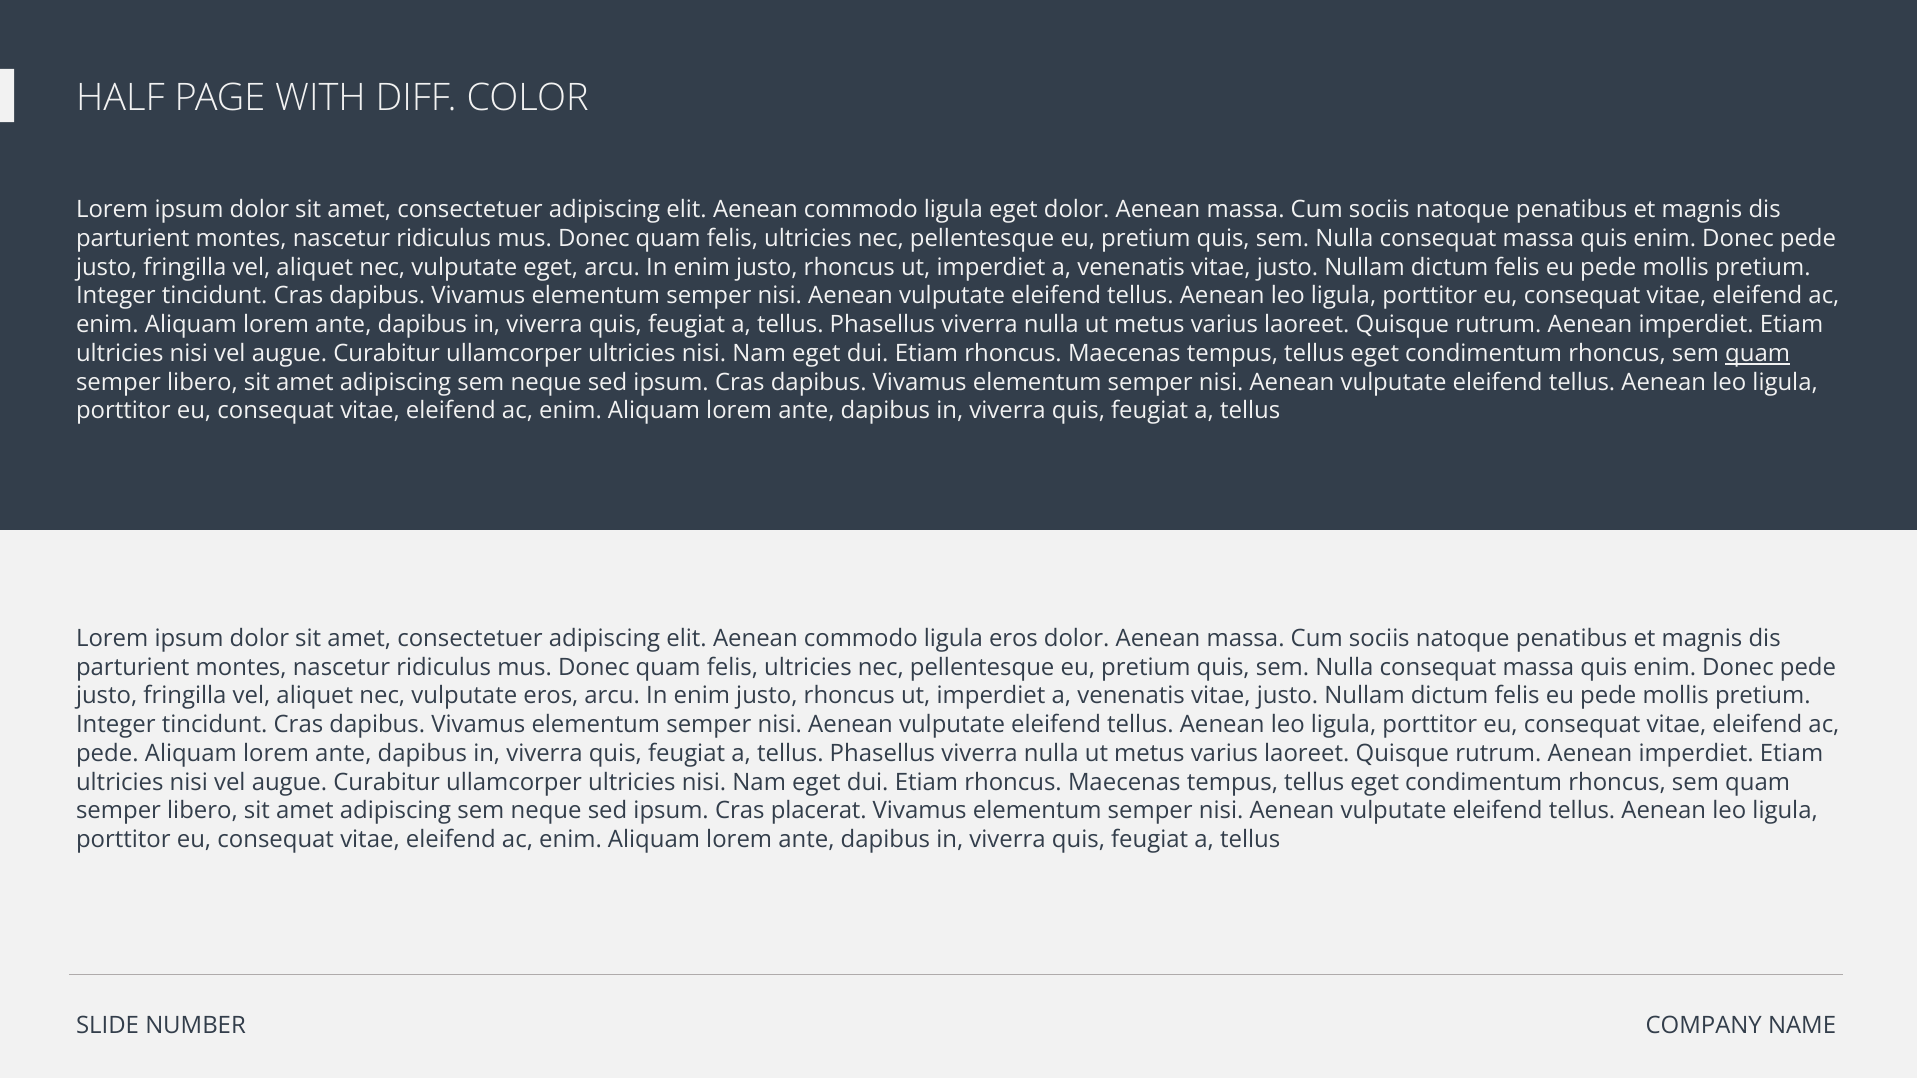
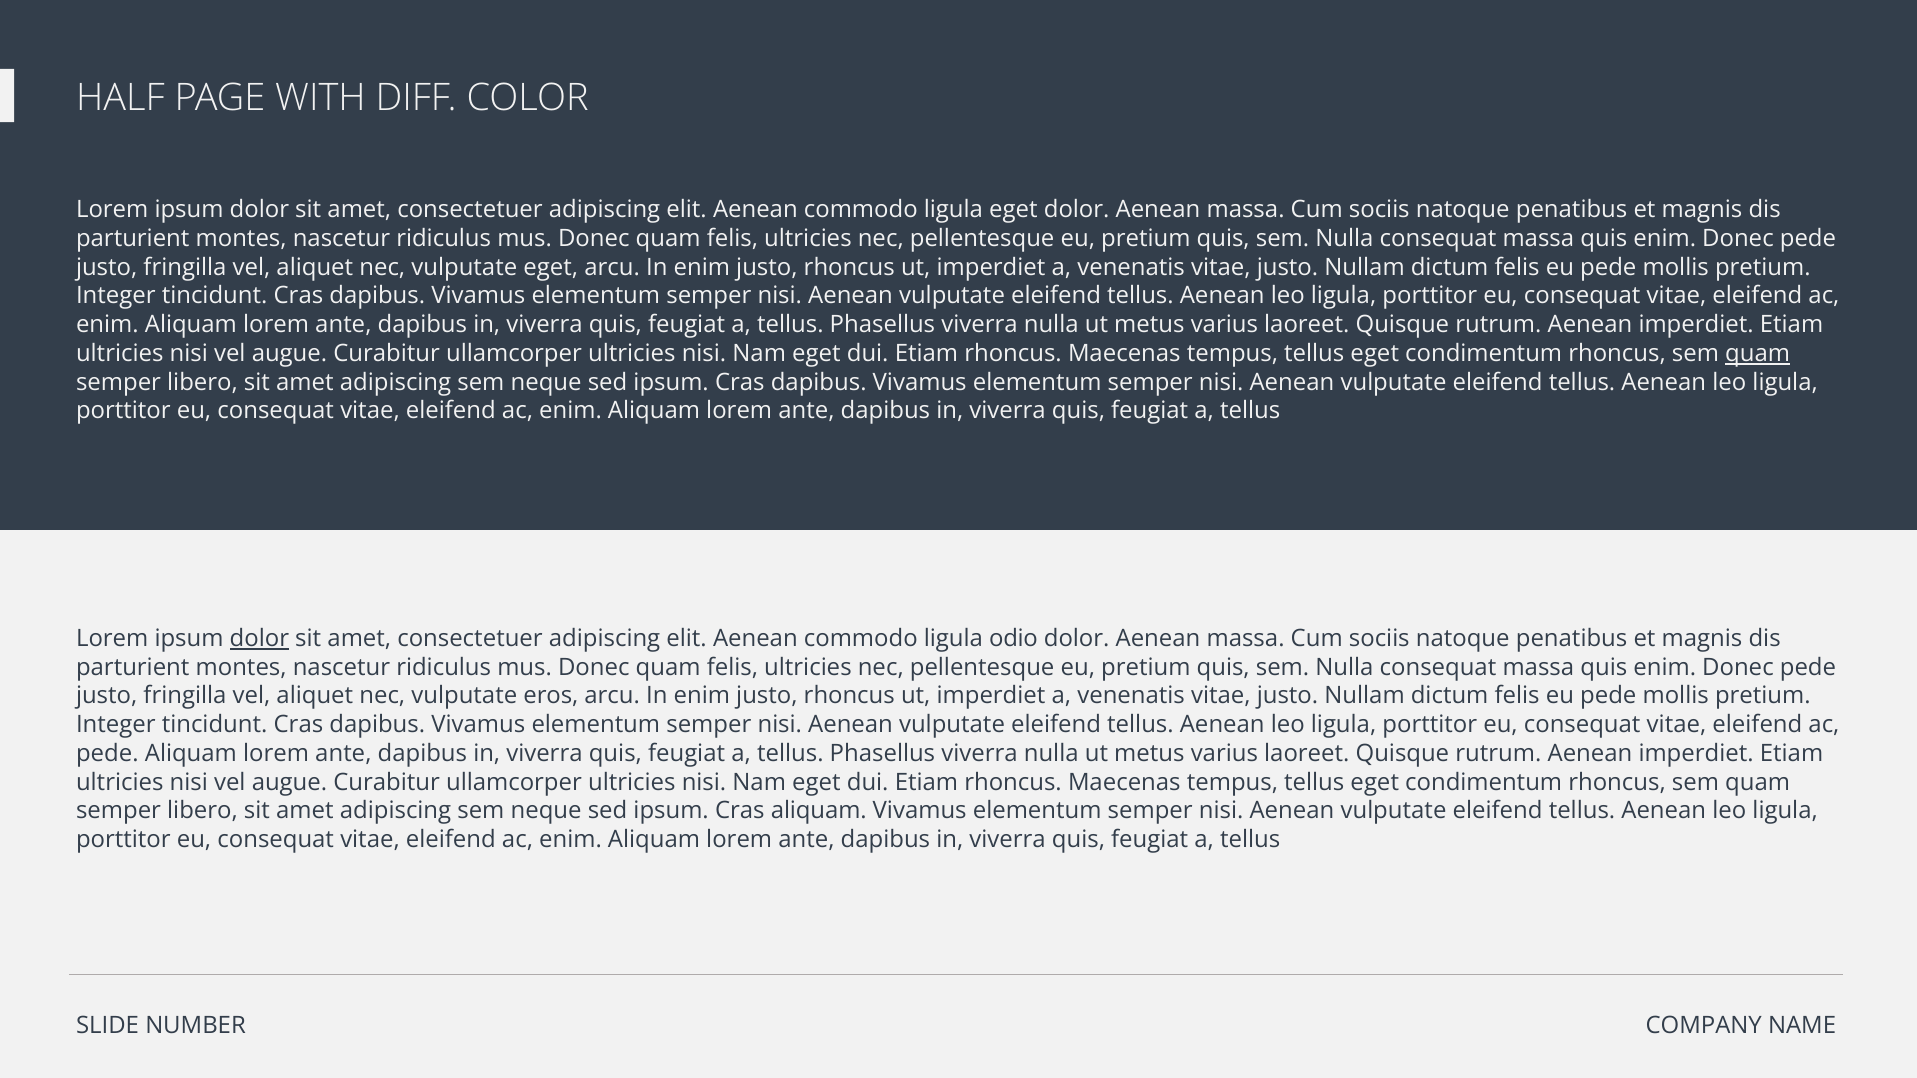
dolor underline: none -> present (259, 639)
ligula eros: eros -> odio (1014, 639)
Cras placerat: placerat -> aliquam (819, 811)
